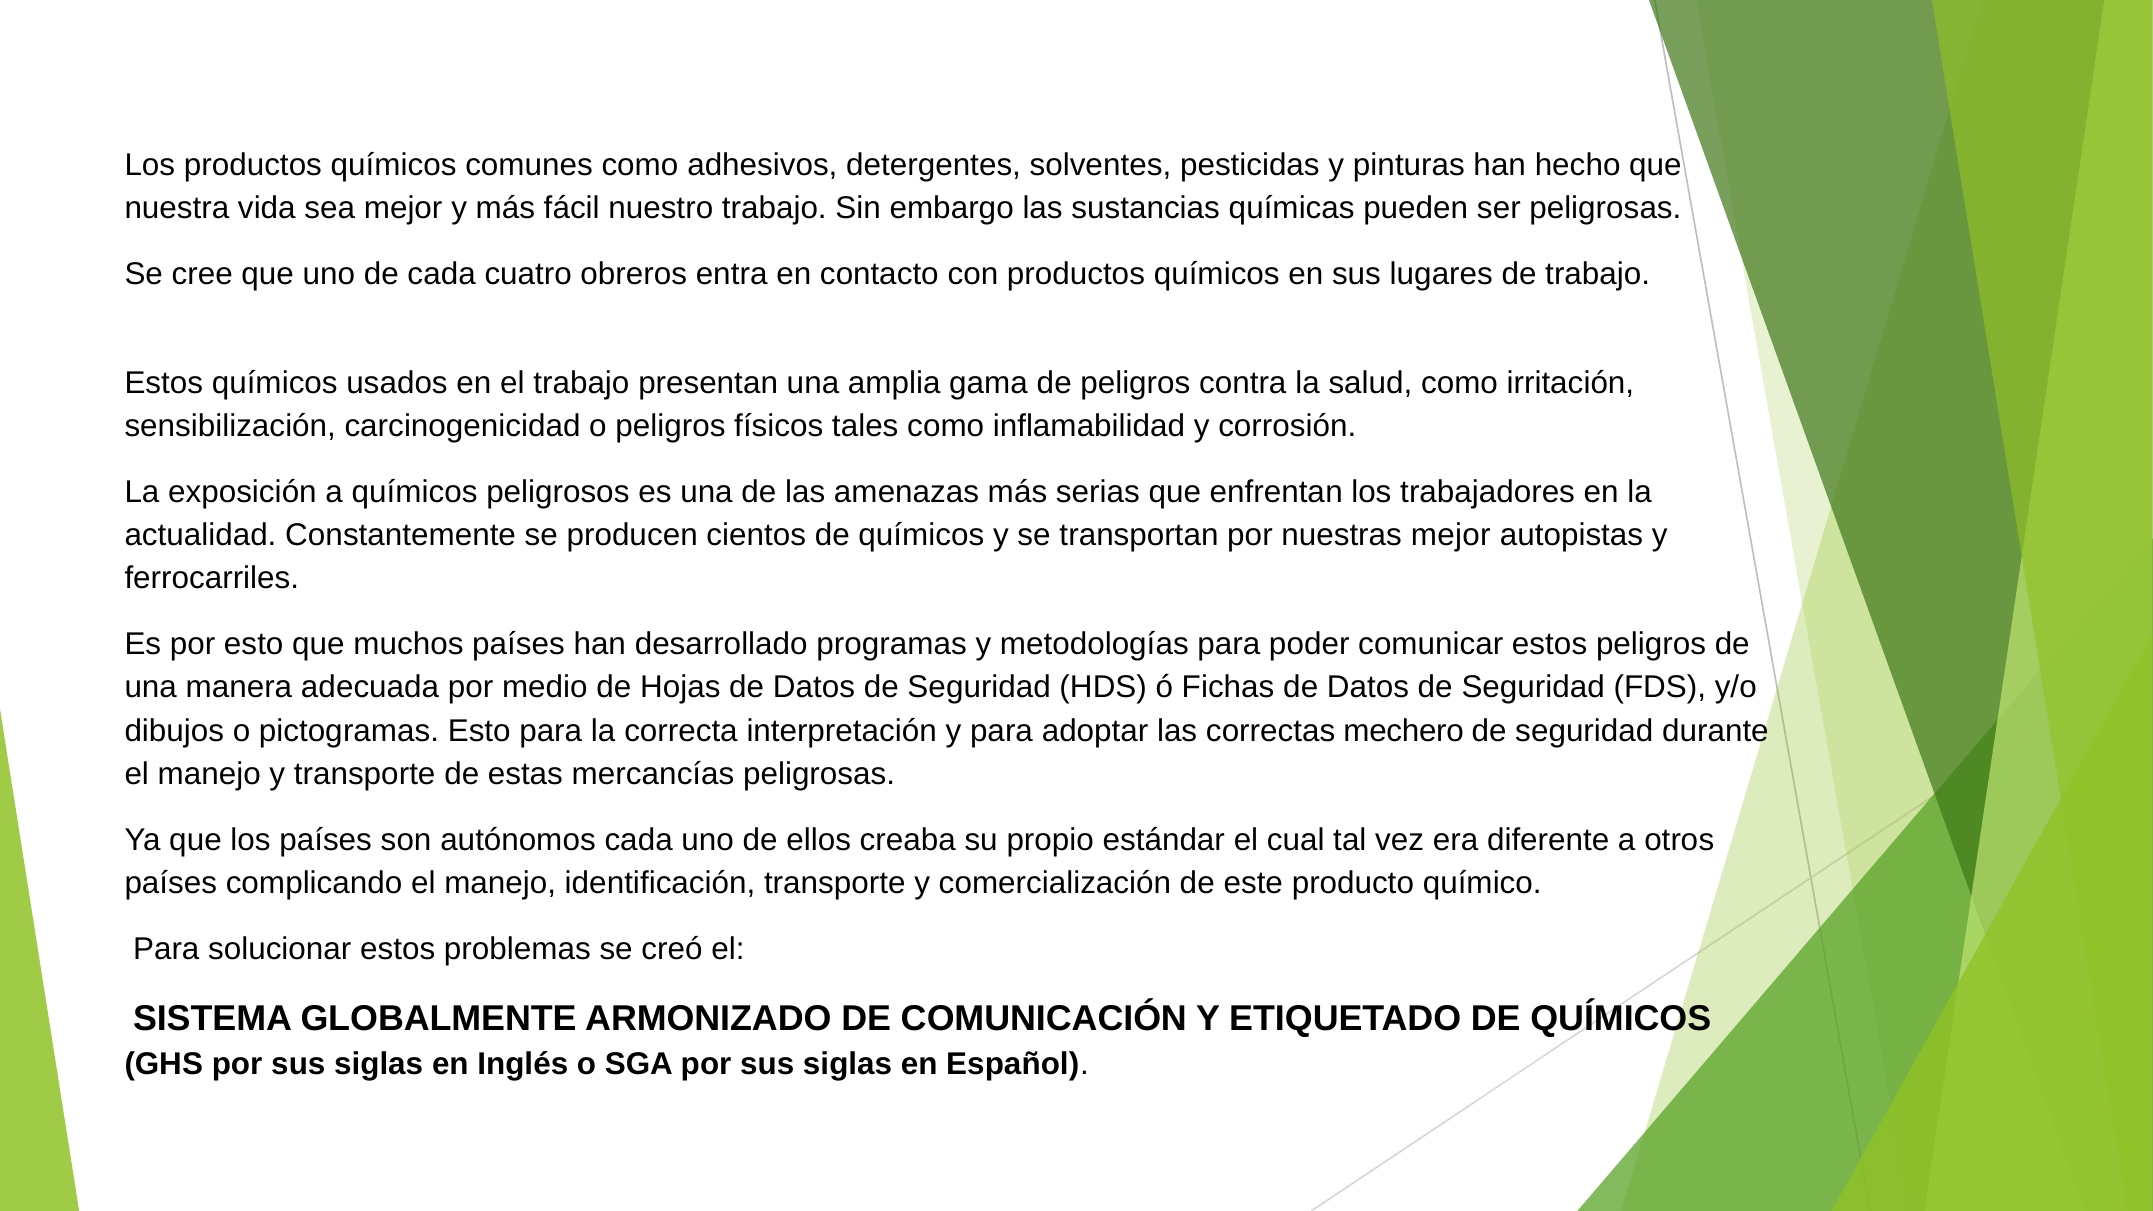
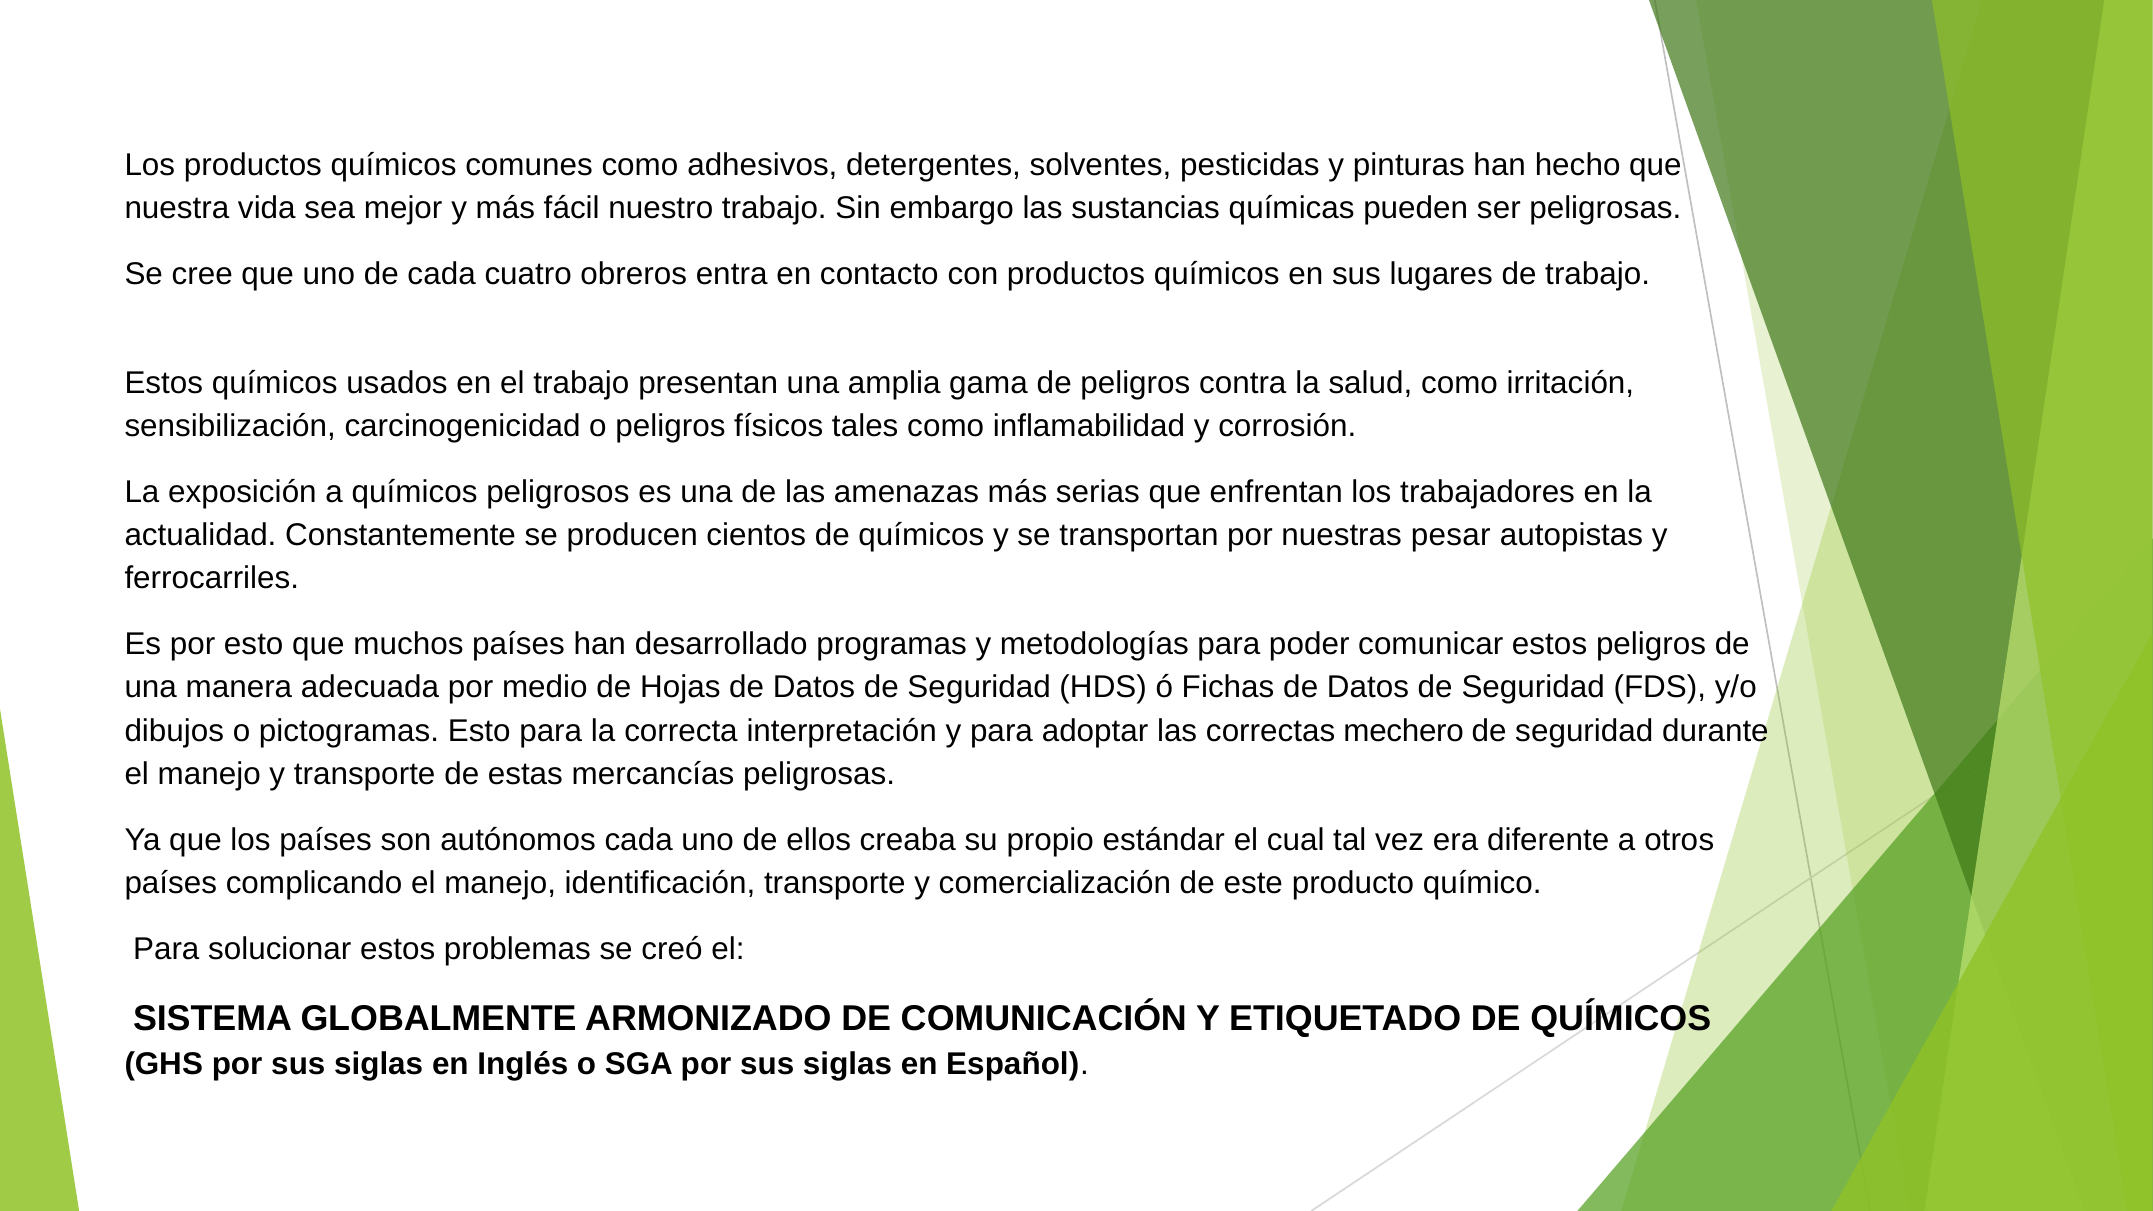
nuestras mejor: mejor -> pesar (1451, 535)
